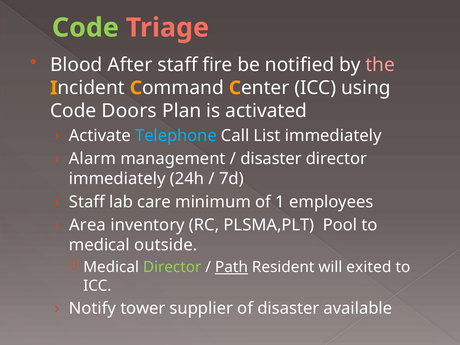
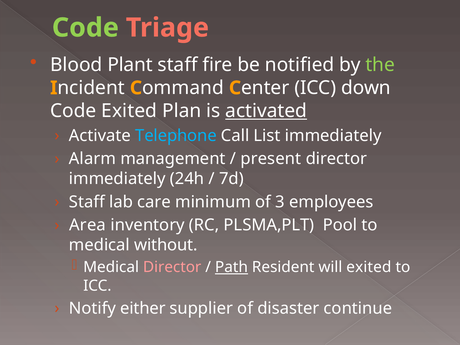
After: After -> Plant (130, 65)
the colour: pink -> light green (380, 65)
using: using -> down (366, 88)
Code Doors: Doors -> Exited (129, 111)
activated underline: none -> present (266, 111)
disaster: disaster -> present (271, 159)
1: 1 -> 3 (280, 202)
outside: outside -> without (166, 245)
Director colour: light green -> pink (172, 267)
tower: tower -> either (143, 308)
available: available -> continue (358, 308)
